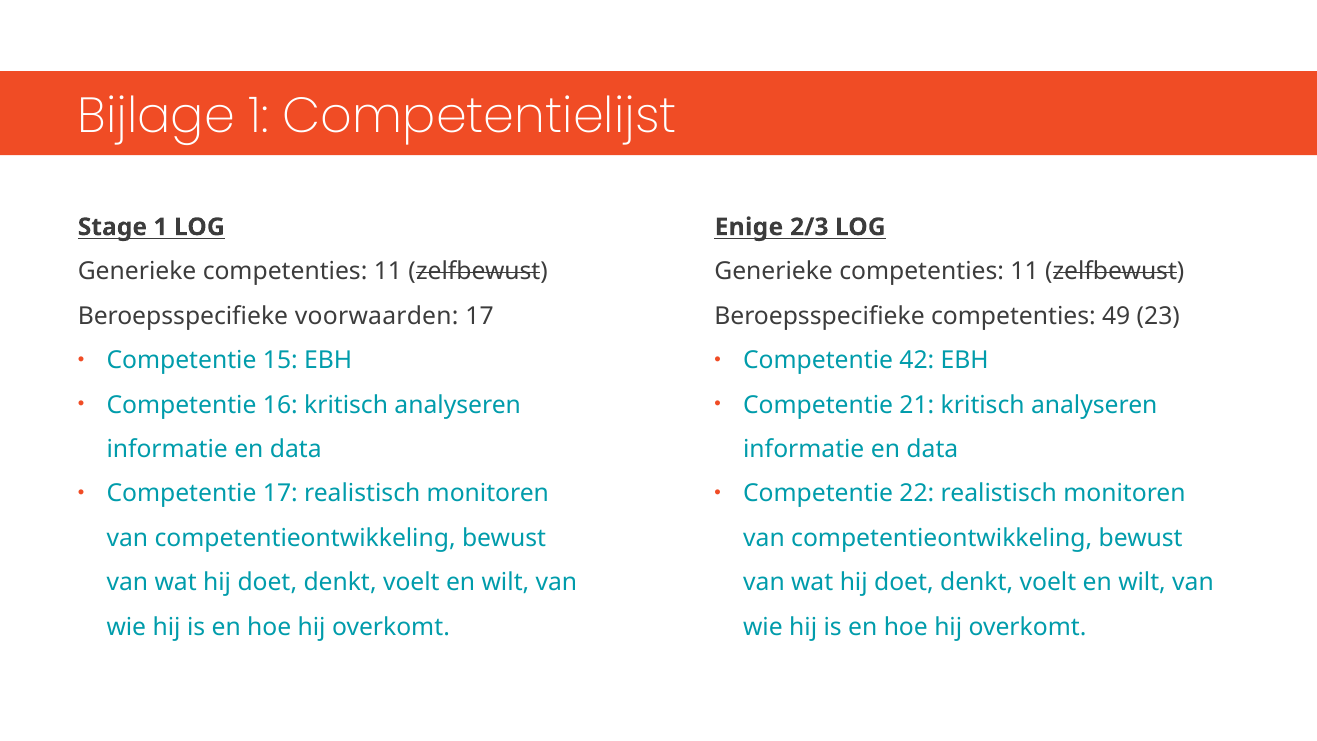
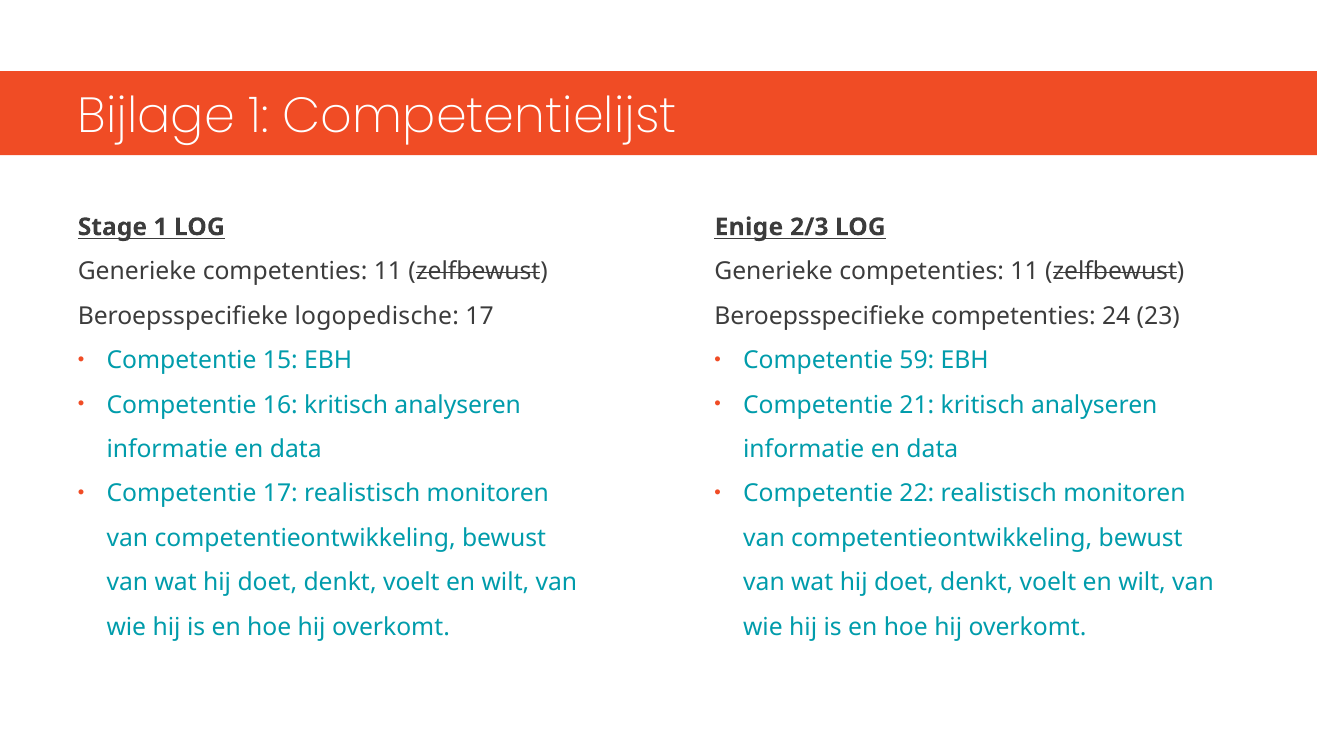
voorwaarden: voorwaarden -> logopedische (377, 316)
49: 49 -> 24 (1116, 316)
42: 42 -> 59 (917, 360)
